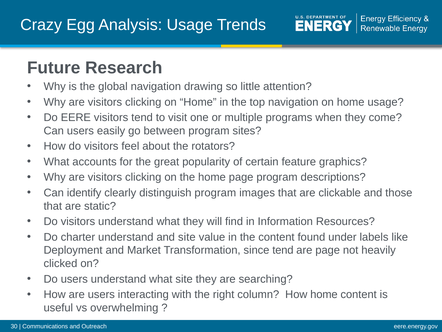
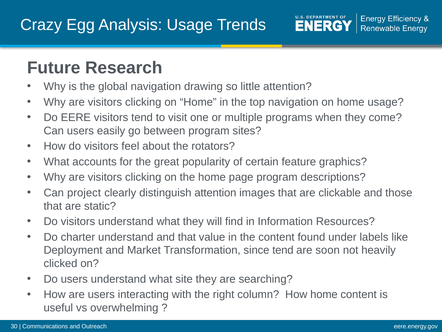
identify: identify -> project (84, 193)
distinguish program: program -> attention (215, 193)
and site: site -> that (187, 237)
are page: page -> soon (328, 250)
